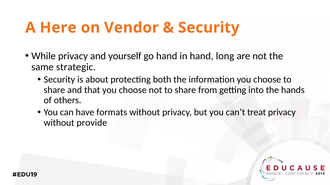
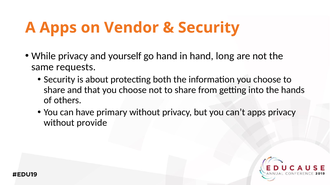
A Here: Here -> Apps (58, 28)
strategic: strategic -> requests (76, 67)
formats: formats -> primary (112, 113)
can’t treat: treat -> apps (257, 113)
